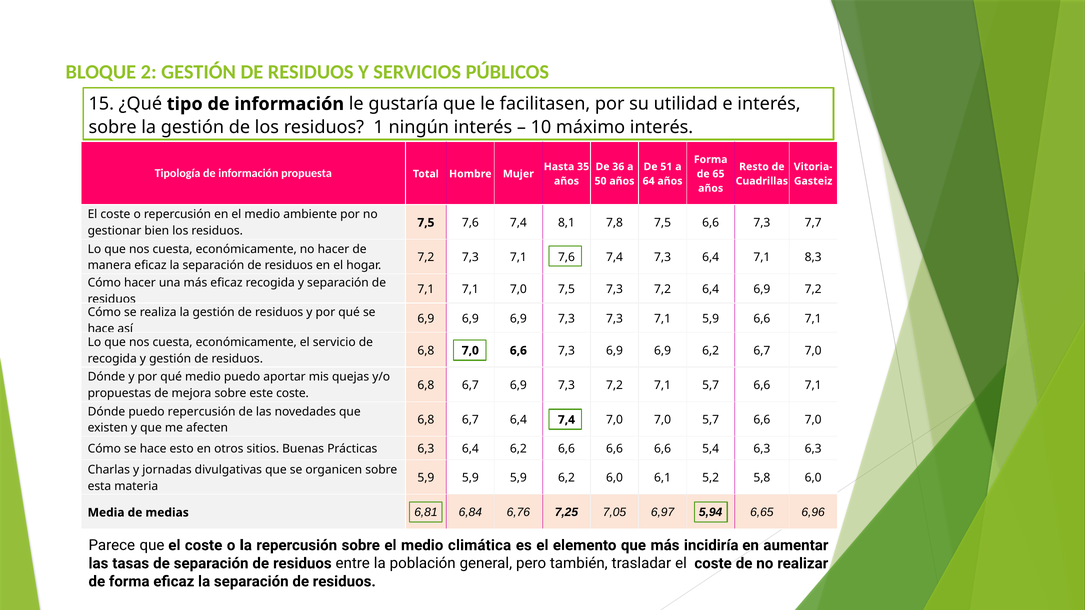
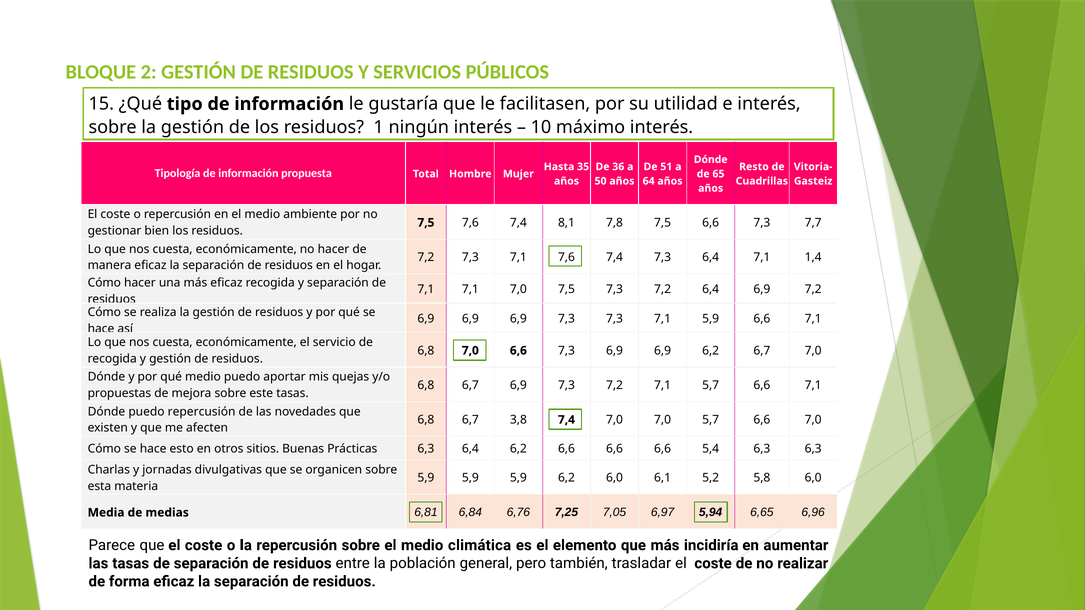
Forma: Forma -> Dónde (711, 160)
8,3: 8,3 -> 1,4 (813, 257)
este coste: coste -> tasas (292, 394)
6,7 6,4: 6,4 -> 3,8 (518, 420)
